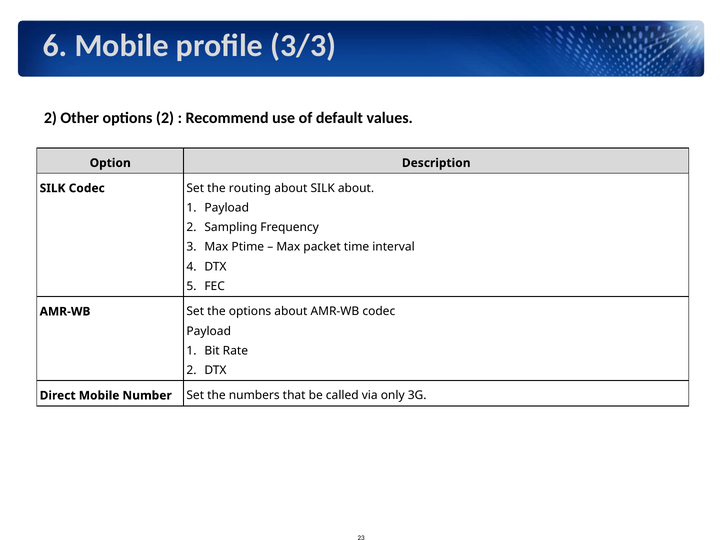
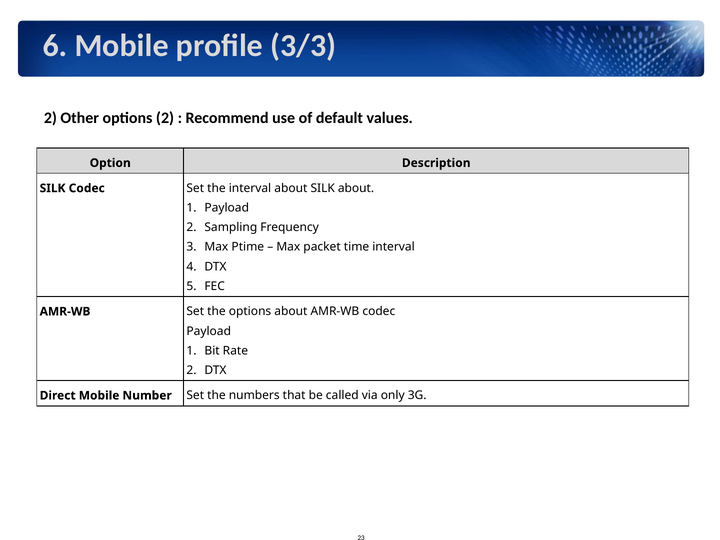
the routing: routing -> interval (250, 188)
